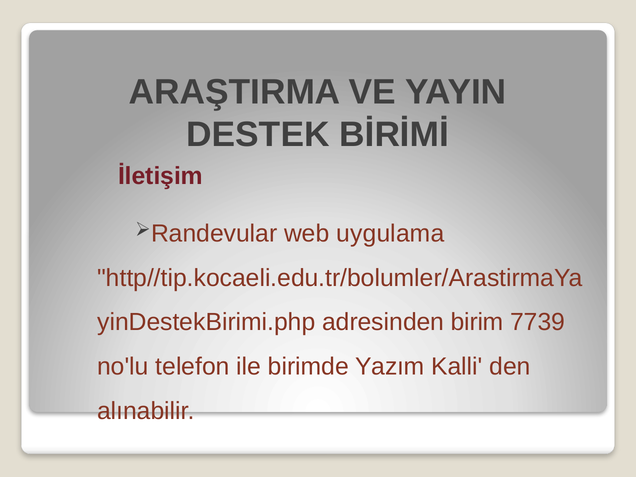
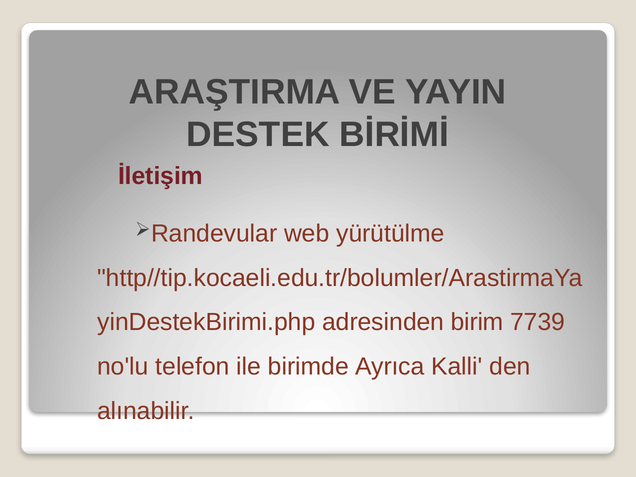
uygulama: uygulama -> yürütülme (390, 233)
Yazım: Yazım -> Ayrıca (390, 367)
